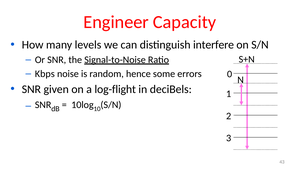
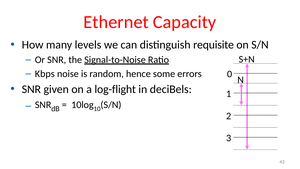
Engineer: Engineer -> Ethernet (116, 22)
interfere: interfere -> requisite (214, 45)
